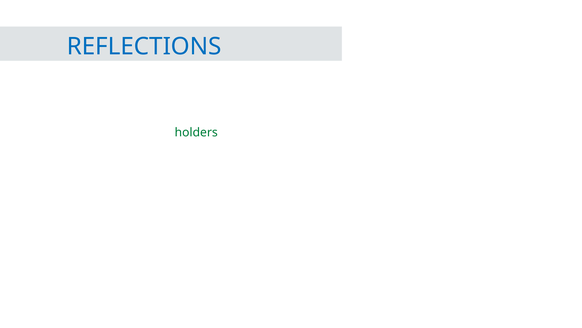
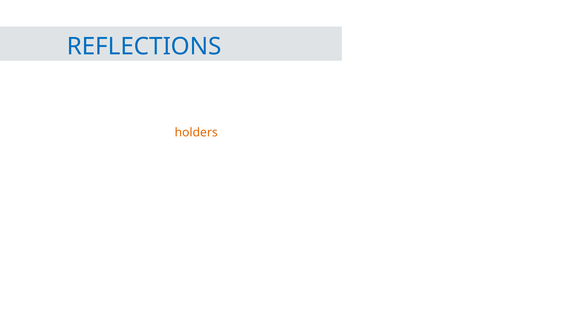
holders colour: green -> orange (196, 132)
